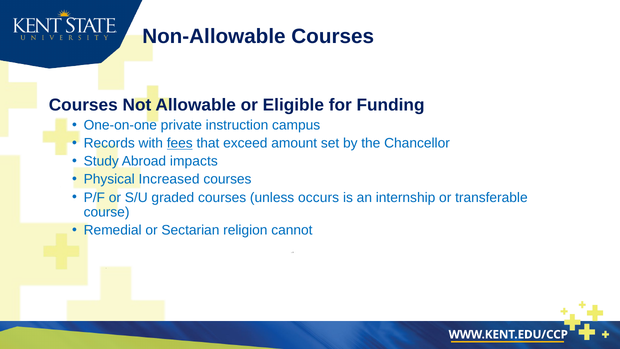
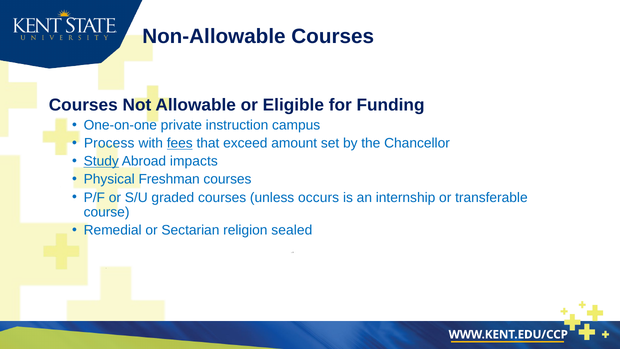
Records: Records -> Process (109, 143)
Study underline: none -> present (101, 161)
Increased: Increased -> Freshman (169, 179)
cannot: cannot -> sealed (292, 230)
